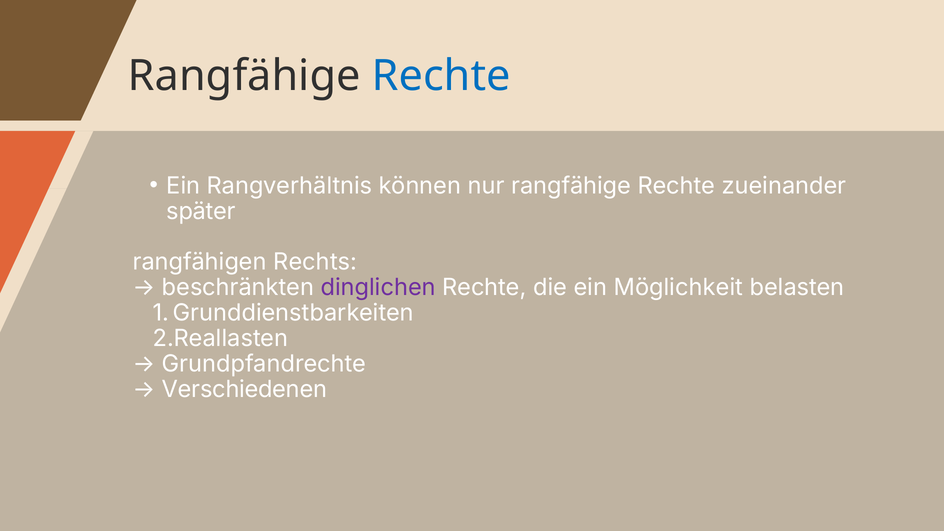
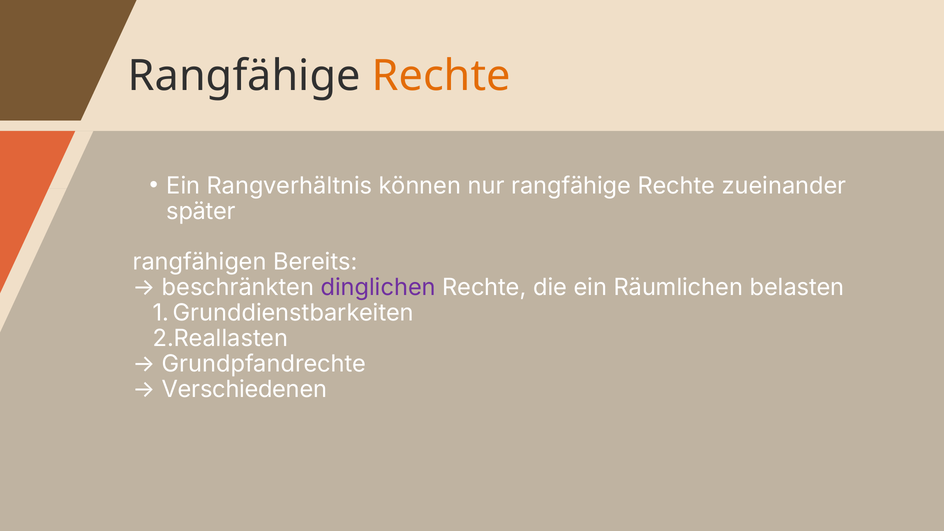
Rechte colour: blue -> orange (441, 76)
Rechts: Rechts -> Bereits (315, 262)
Möglichkeit: Möglichkeit -> Räumlichen (678, 288)
